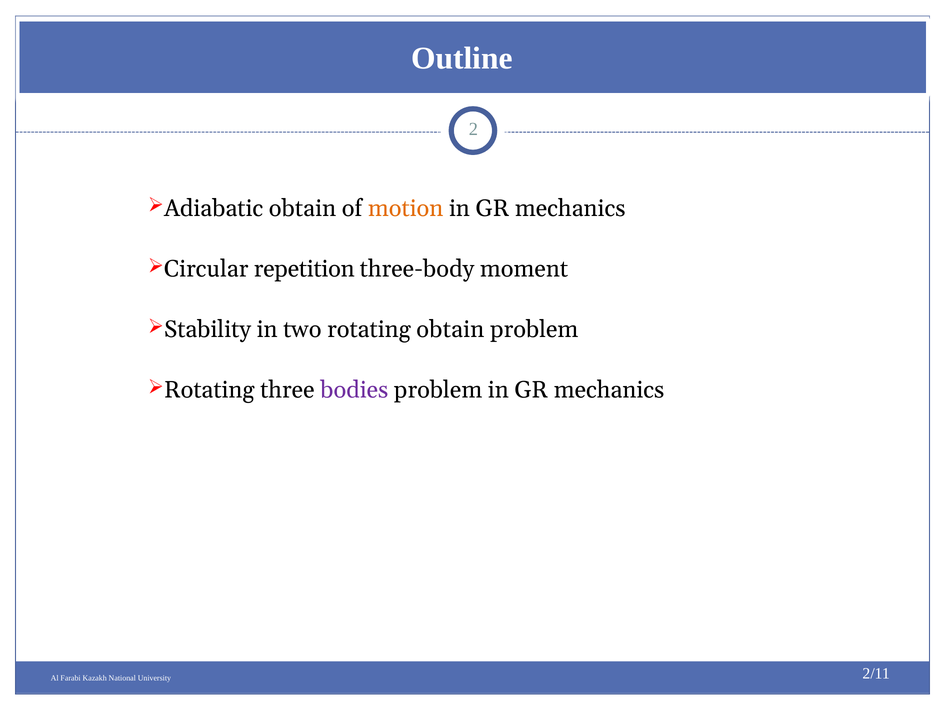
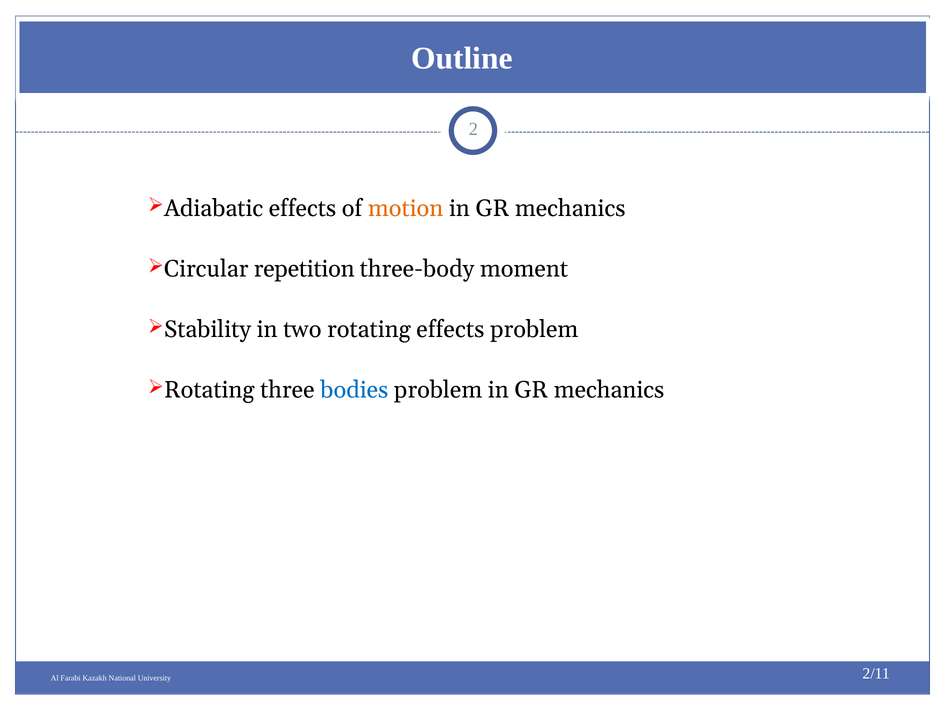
Adiabatic obtain: obtain -> effects (302, 208)
rotating obtain: obtain -> effects (450, 329)
bodies colour: purple -> blue (354, 390)
